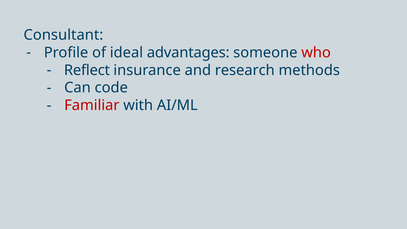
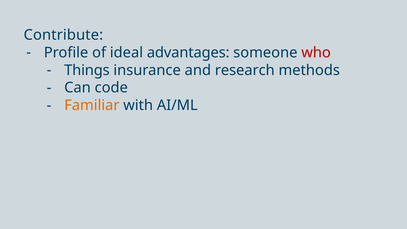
Consultant: Consultant -> Contribute (63, 35)
Reflect: Reflect -> Things (87, 70)
Familiar colour: red -> orange (92, 105)
